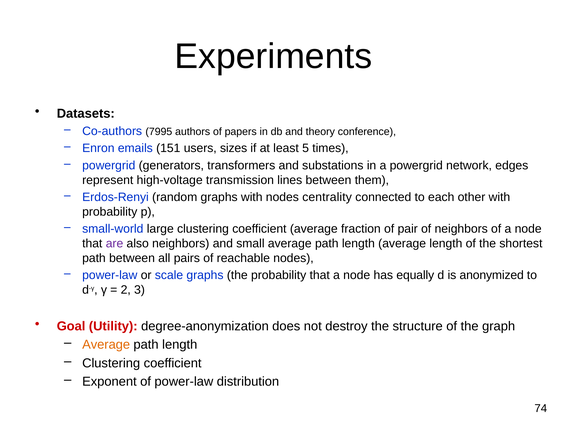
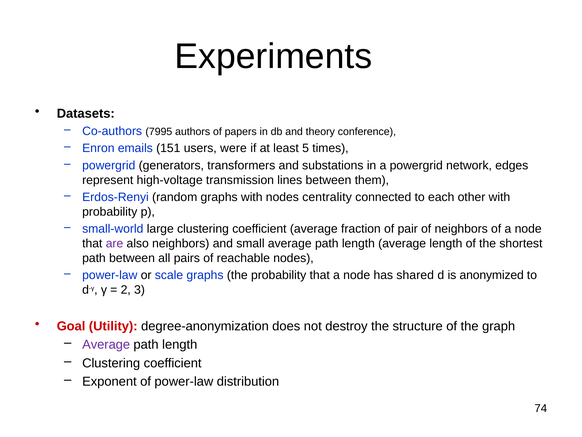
sizes: sizes -> were (233, 148)
equally: equally -> shared (415, 275)
Average colour: orange -> purple (106, 344)
